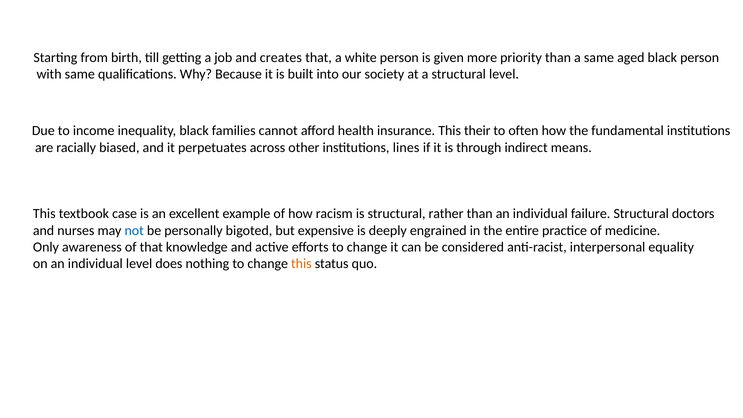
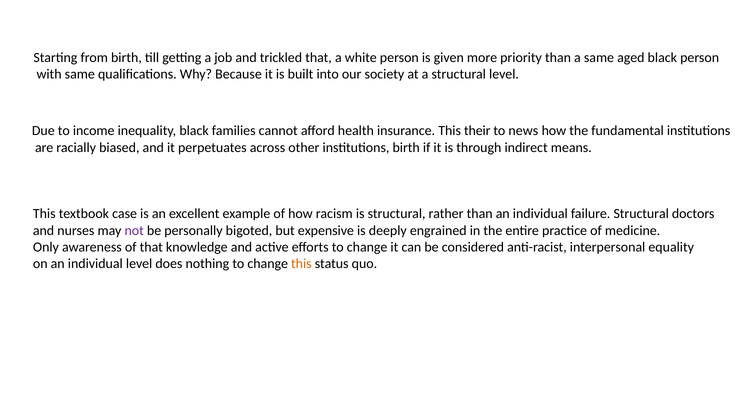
creates: creates -> trickled (281, 58)
often: often -> news (523, 131)
institutions lines: lines -> birth (406, 148)
not colour: blue -> purple (134, 230)
